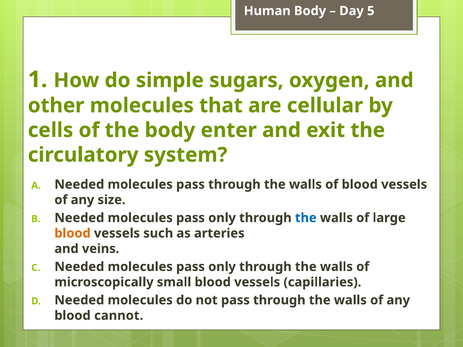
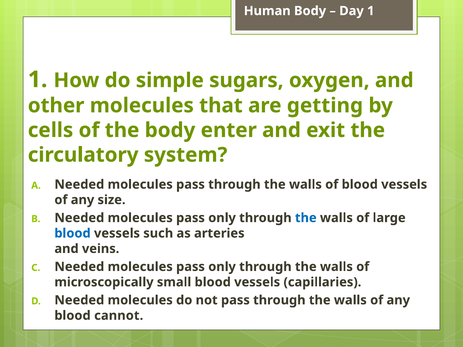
Day 5: 5 -> 1 (371, 11)
cellular: cellular -> getting (325, 106)
blood colour: orange -> blue (73, 233)
